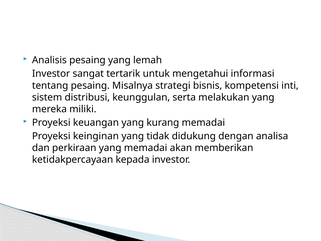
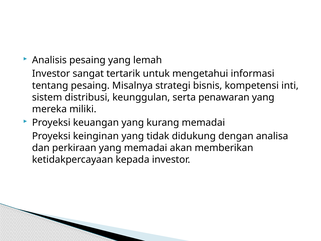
melakukan: melakukan -> penawaran (224, 97)
